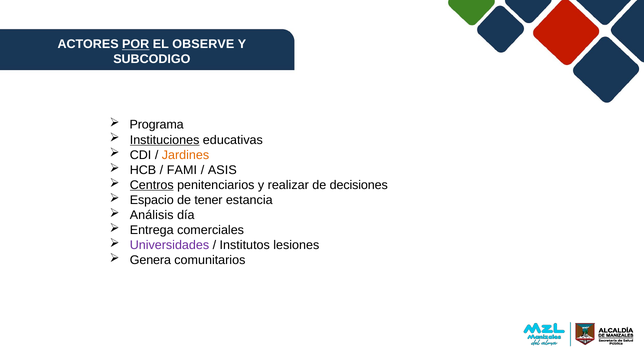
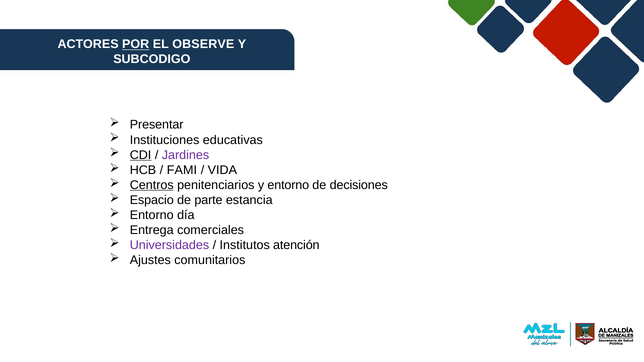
Programa: Programa -> Presentar (157, 125)
Instituciones underline: present -> none (165, 140)
CDI underline: none -> present (141, 155)
Jardines colour: orange -> purple (185, 155)
ASIS: ASIS -> VIDA (222, 170)
y realizar: realizar -> entorno (288, 185)
tener: tener -> parte (209, 200)
Análisis: Análisis -> Entorno (152, 215)
lesiones: lesiones -> atención (296, 245)
Genera: Genera -> Ajustes (150, 260)
